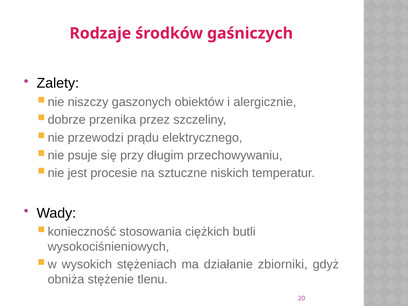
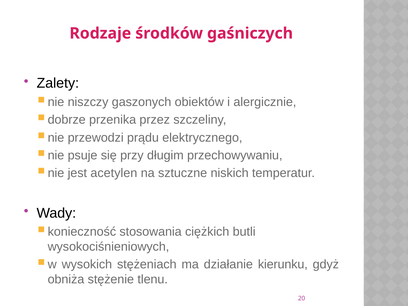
procesie: procesie -> acetylen (114, 173)
zbiorniki: zbiorniki -> kierunku (283, 264)
